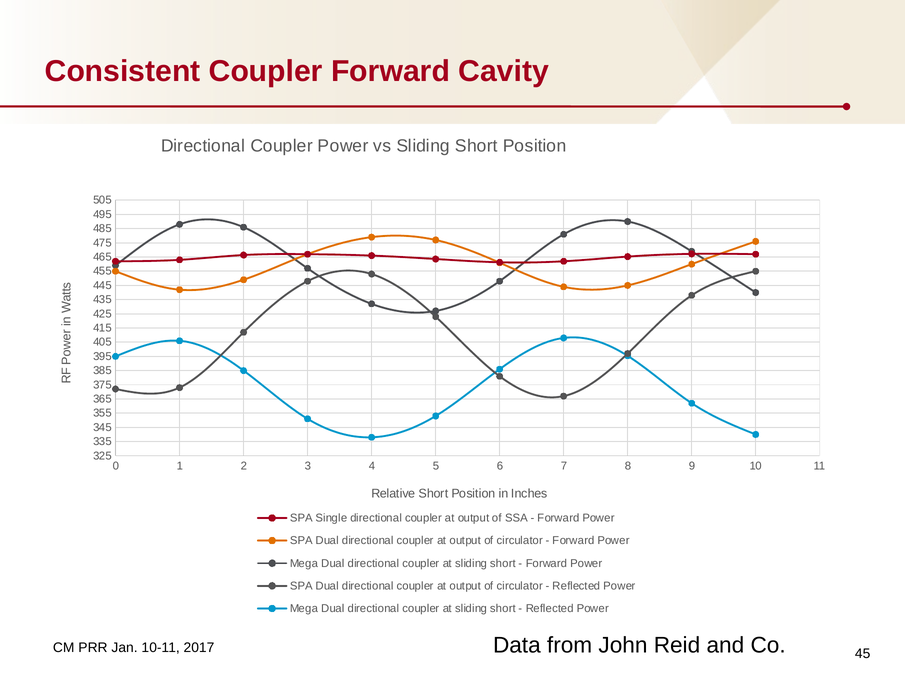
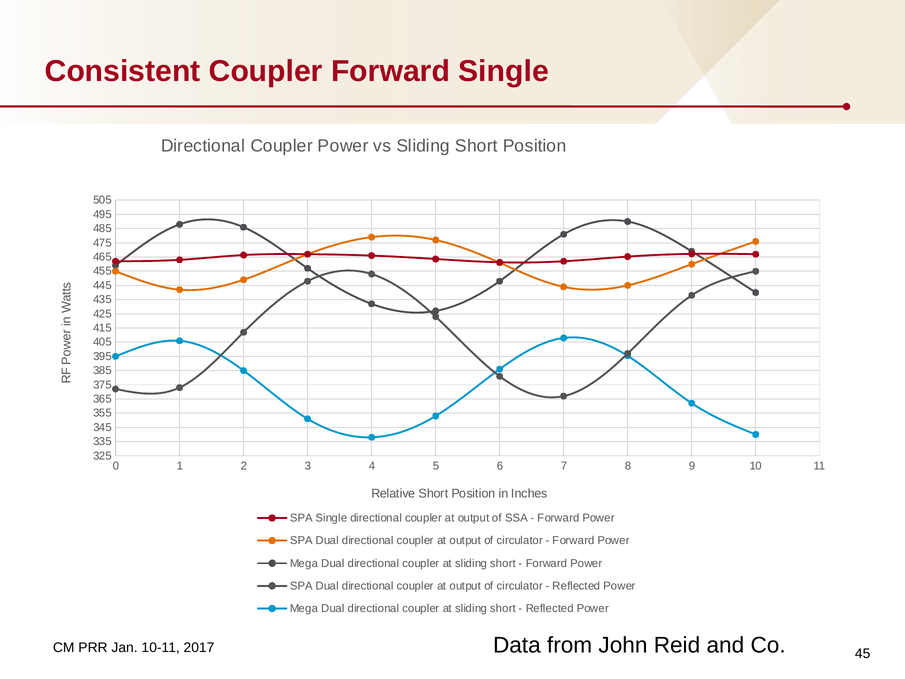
Forward Cavity: Cavity -> Single (504, 71)
